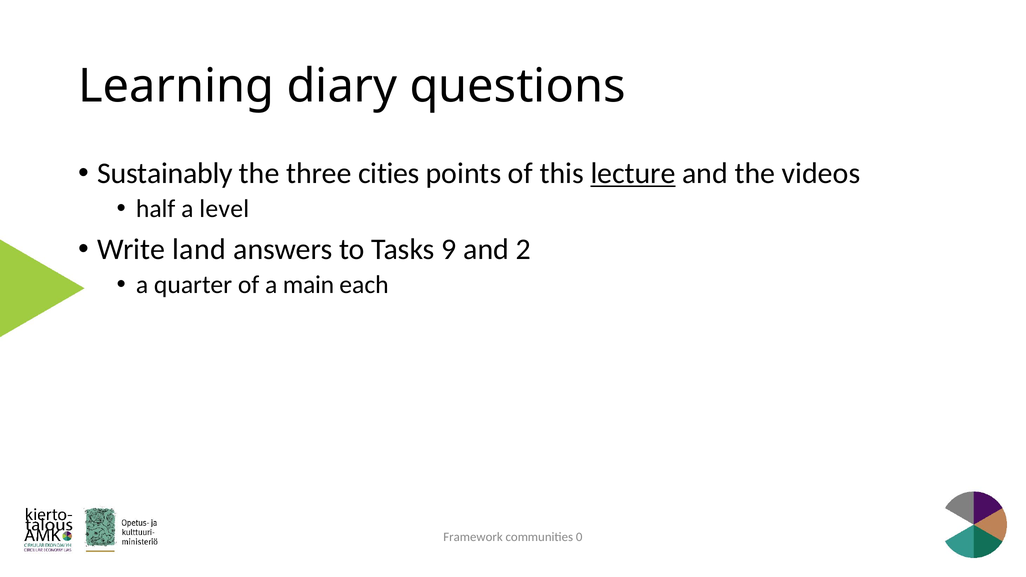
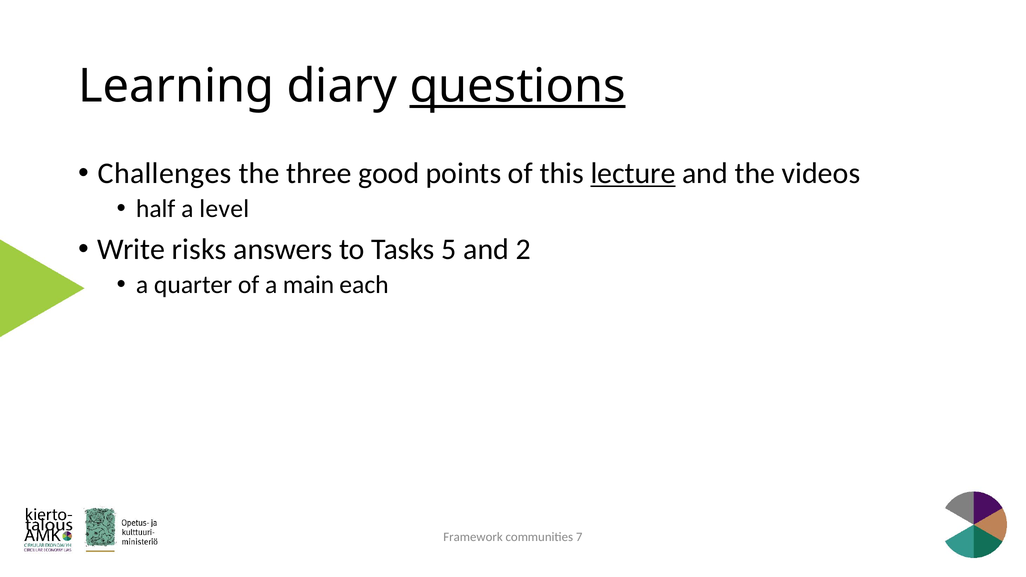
questions underline: none -> present (518, 86)
Sustainably: Sustainably -> Challenges (165, 173)
cities: cities -> good (389, 173)
land: land -> risks (199, 250)
9: 9 -> 5 (449, 250)
0: 0 -> 7 (579, 537)
